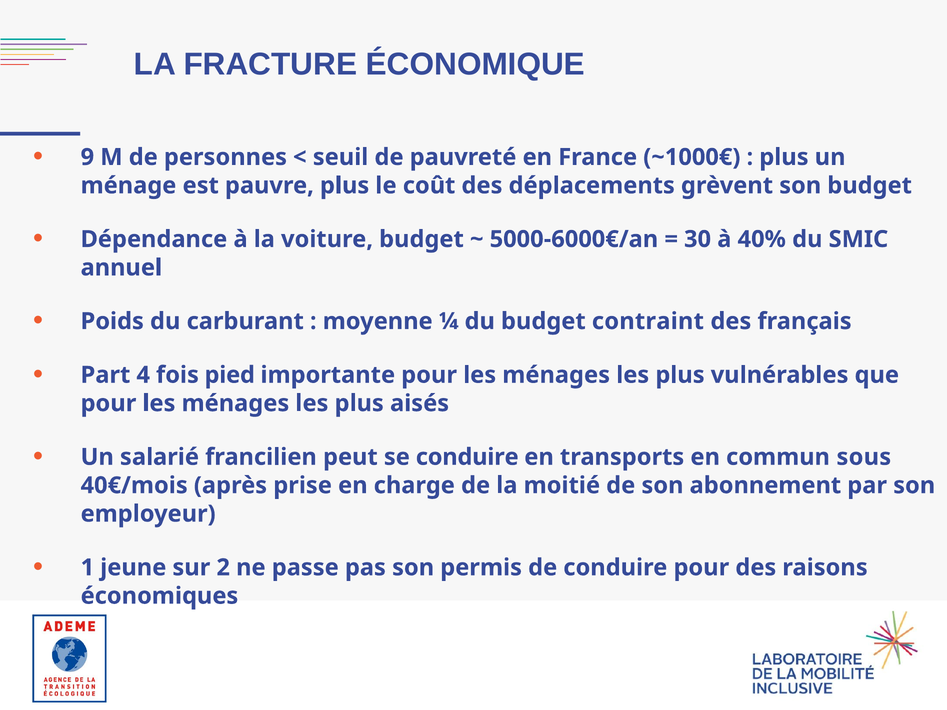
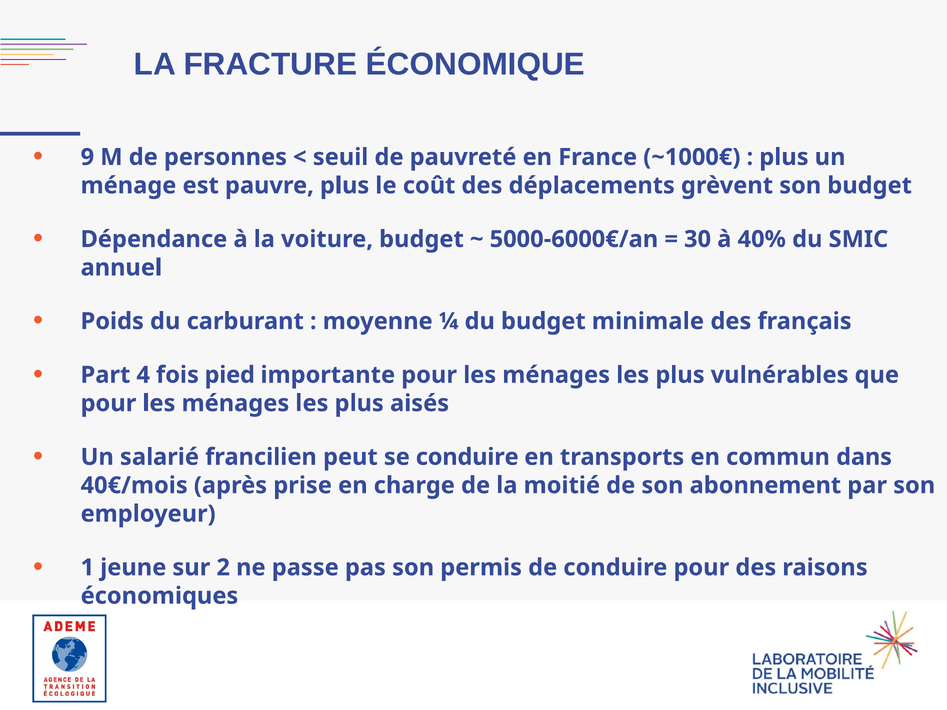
contraint: contraint -> minimale (648, 321)
sous: sous -> dans (864, 457)
